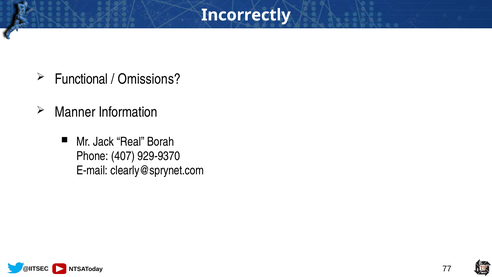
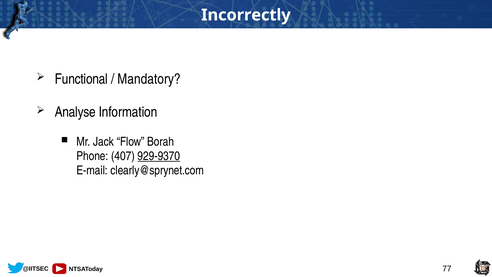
Omissions: Omissions -> Mandatory (149, 79)
Manner: Manner -> Analyse (75, 112)
Real: Real -> Flow (131, 142)
929-9370 underline: none -> present (159, 156)
